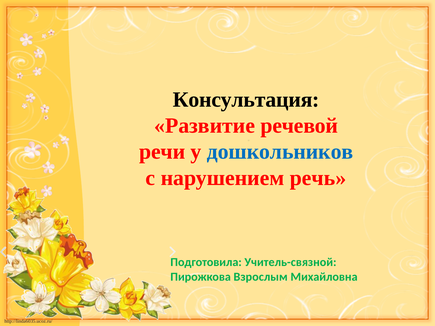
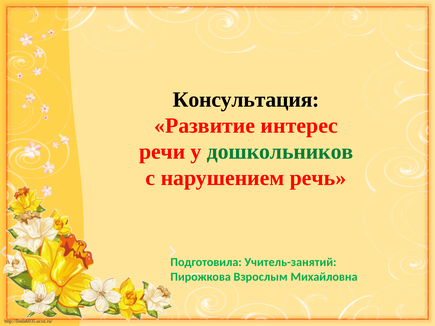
речевой: речевой -> интерес (299, 126)
дошкольников colour: blue -> green (280, 152)
Учитель-связной: Учитель-связной -> Учитель-занятий (290, 262)
